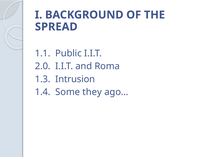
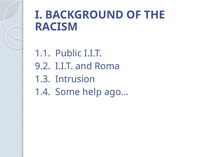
SPREAD: SPREAD -> RACISM (56, 27)
2.0: 2.0 -> 9.2 (43, 66)
they: they -> help (92, 92)
